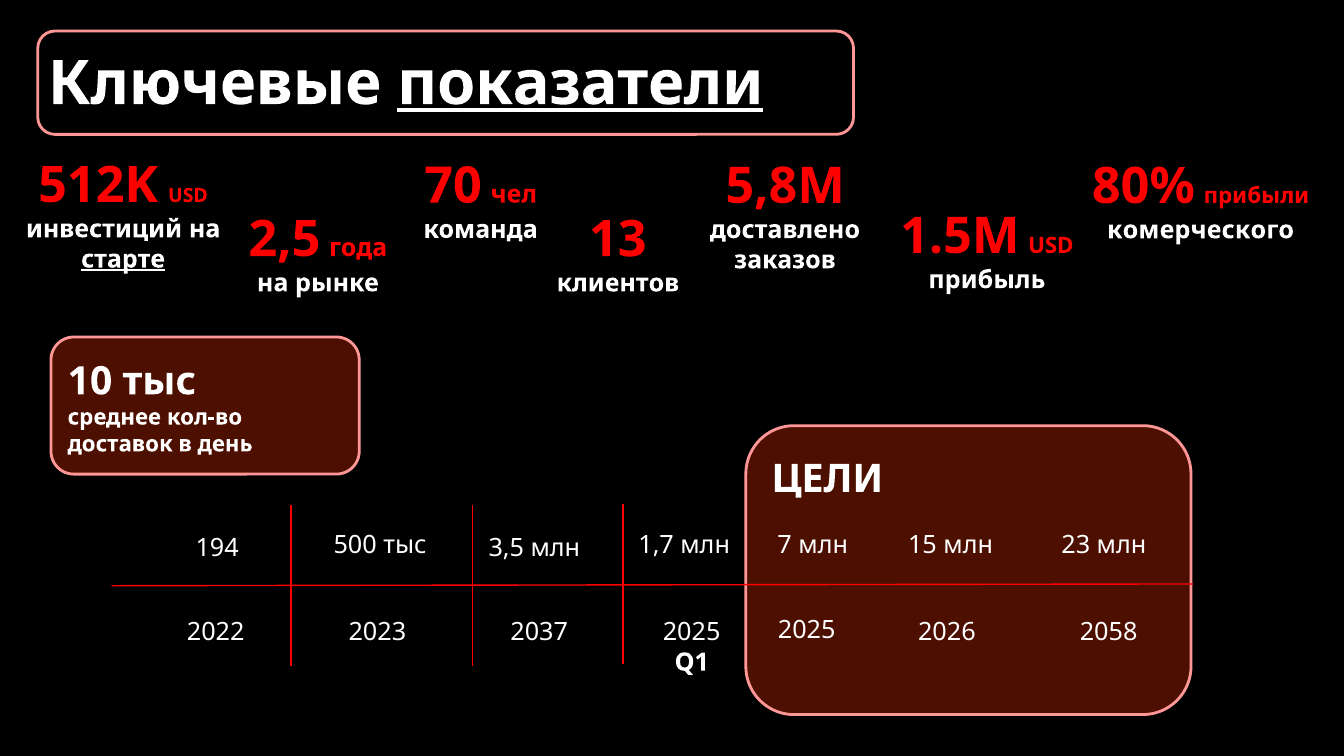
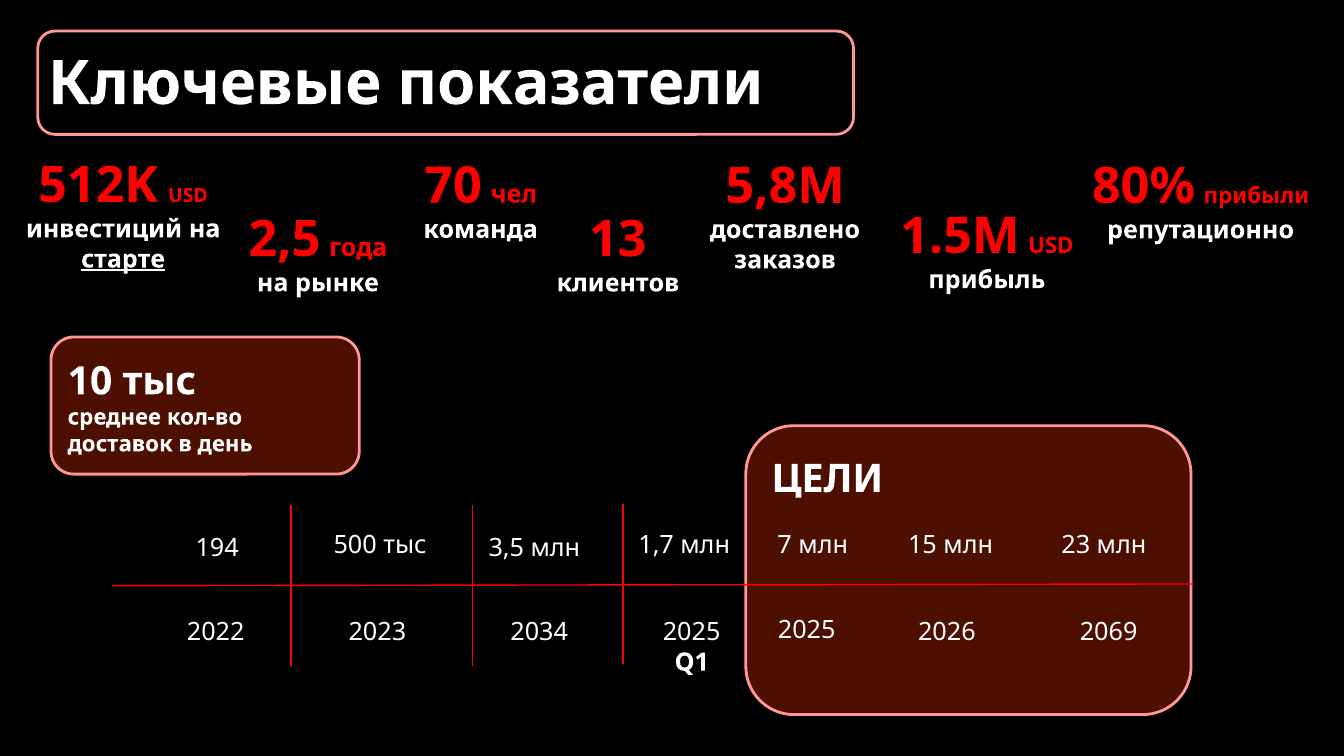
показатели underline: present -> none (580, 84)
комерческого: комерческого -> репутационно (1201, 230)
2037: 2037 -> 2034 (539, 632)
2058: 2058 -> 2069 (1109, 632)
